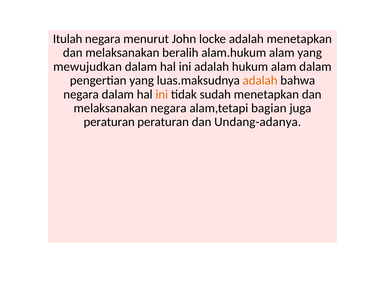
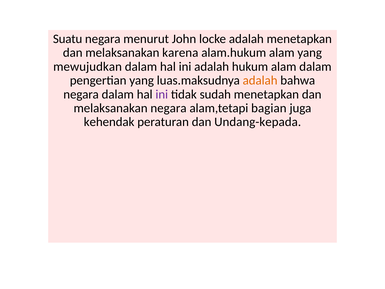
Itulah: Itulah -> Suatu (68, 39)
beralih: beralih -> karena (180, 53)
ini colour: orange -> purple (162, 94)
peraturan: peraturan -> kehendak (109, 122)
Undang-adanya: Undang-adanya -> Undang-kepada (258, 122)
